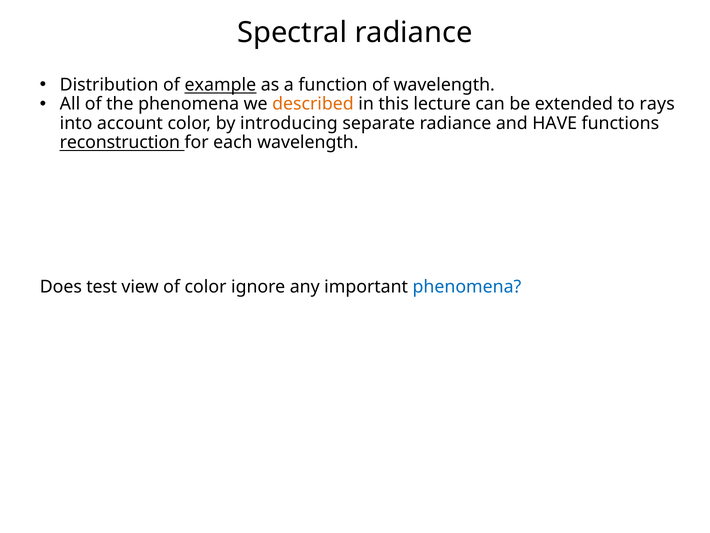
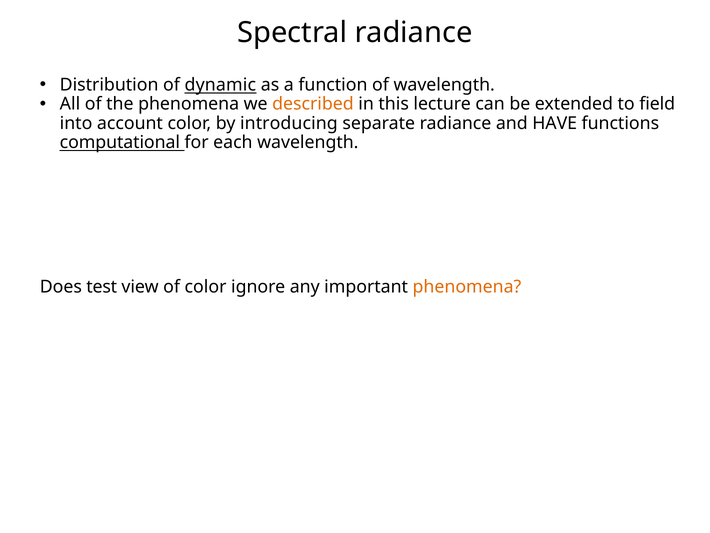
example: example -> dynamic (220, 85)
rays: rays -> field (657, 104)
reconstruction: reconstruction -> computational (120, 142)
phenomena colour: blue -> orange (467, 287)
